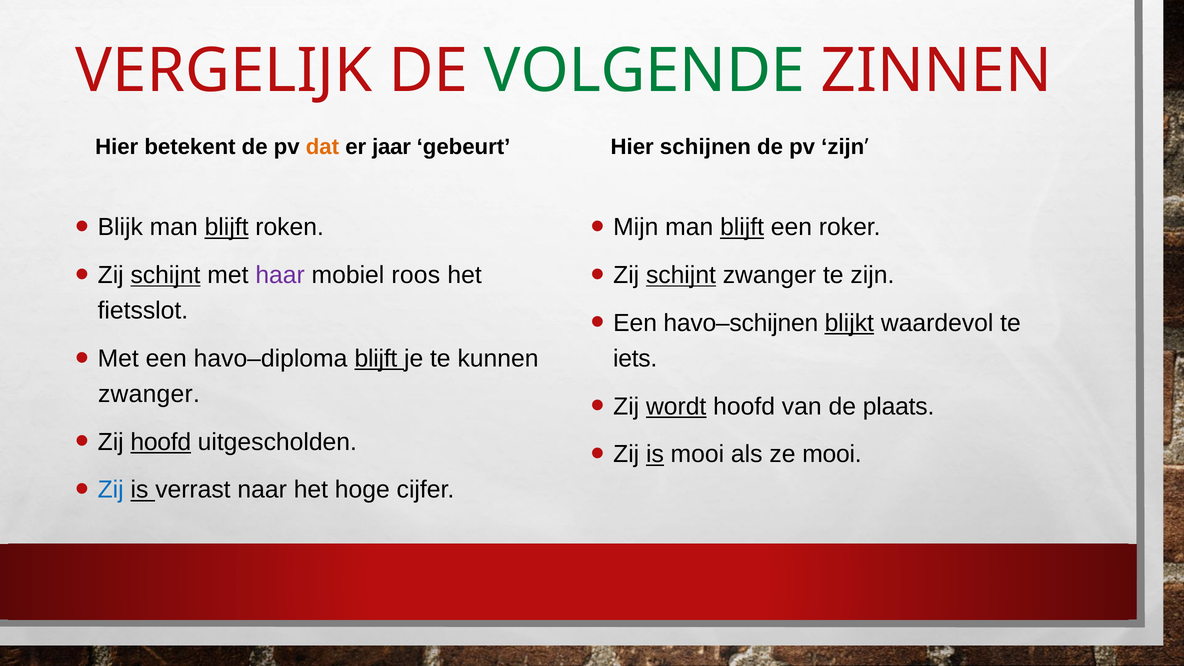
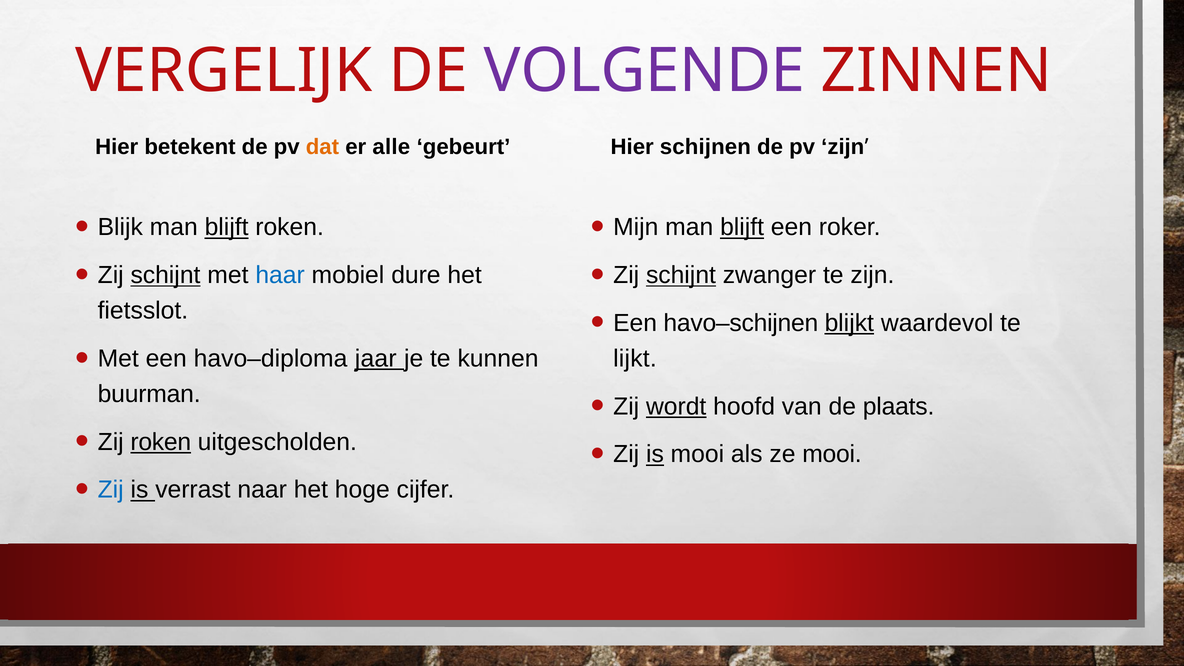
VOLGENDE colour: green -> purple (644, 71)
jaar: jaar -> alle (391, 147)
haar colour: purple -> blue (280, 275)
roos: roos -> dure (416, 275)
havo–diploma blijft: blijft -> jaar (376, 359)
iets: iets -> lijkt (635, 359)
zwanger: zwanger -> buurman (149, 394)
Zij hoofd: hoofd -> roken (161, 442)
